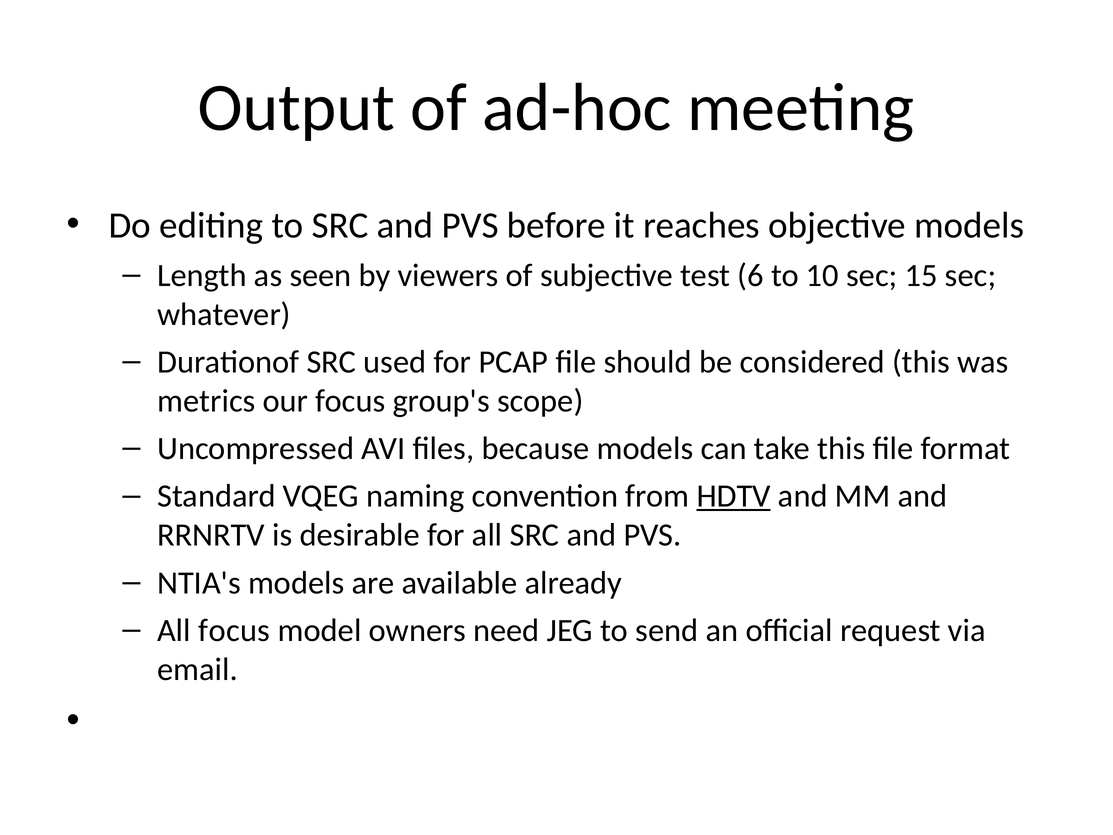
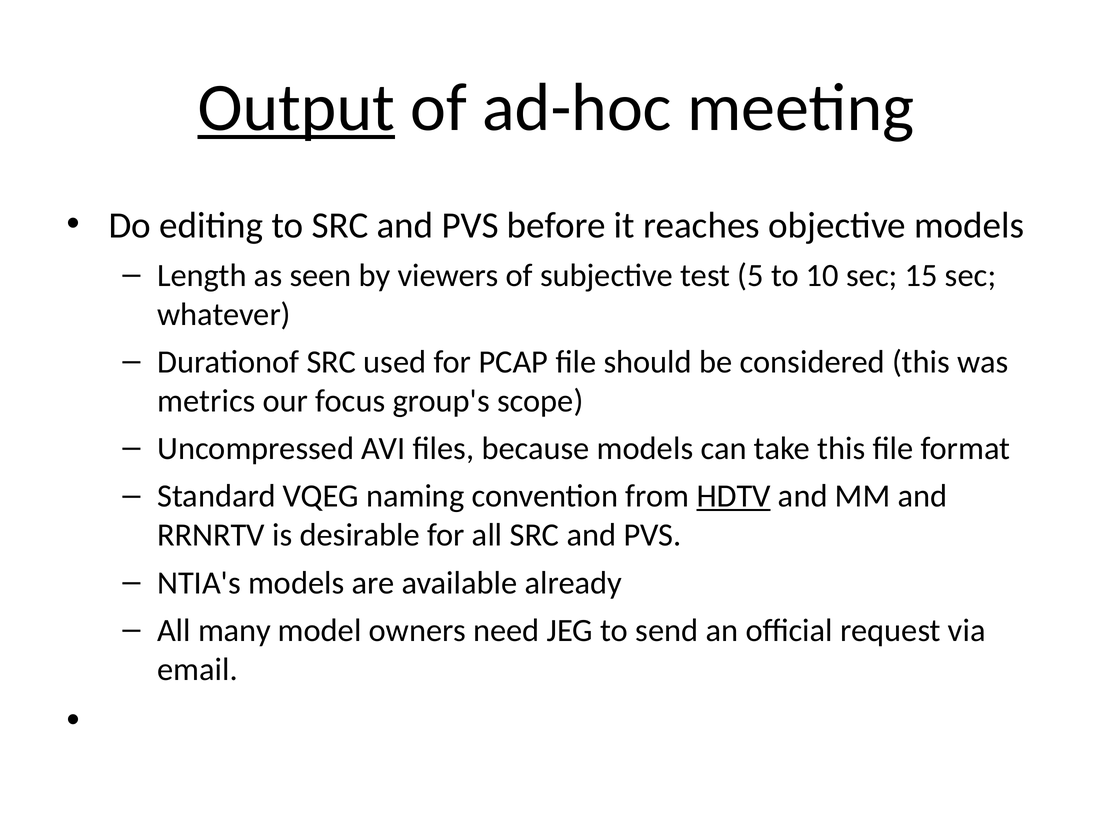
Output underline: none -> present (296, 108)
6: 6 -> 5 (751, 275)
All focus: focus -> many (235, 630)
